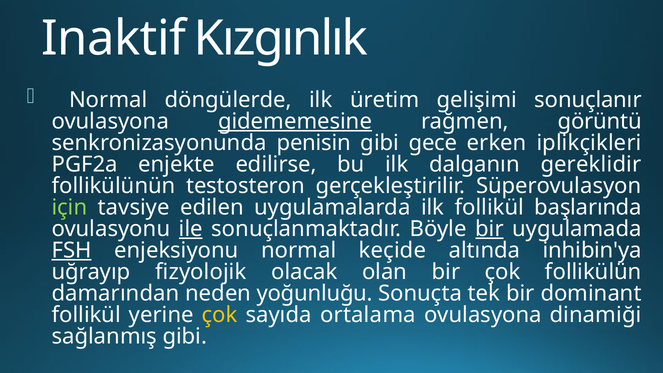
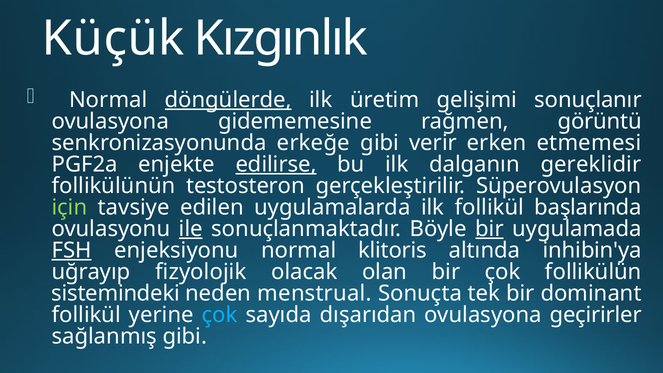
Inaktif: Inaktif -> Küçük (113, 38)
döngülerde underline: none -> present (228, 100)
gidememesine underline: present -> none (295, 121)
penisin: penisin -> erkeğe (313, 143)
gece: gece -> verir (433, 143)
iplikçikleri: iplikçikleri -> etmemesi (589, 143)
edilirse underline: none -> present (276, 164)
keçide: keçide -> klitoris (393, 250)
damarından: damarından -> sistemindeki (116, 293)
yoğunluğu: yoğunluğu -> menstrual (315, 293)
çok colour: yellow -> light blue (220, 315)
ortalama: ortalama -> dışarıdan (368, 315)
dinamiği: dinamiği -> geçirirler (596, 315)
